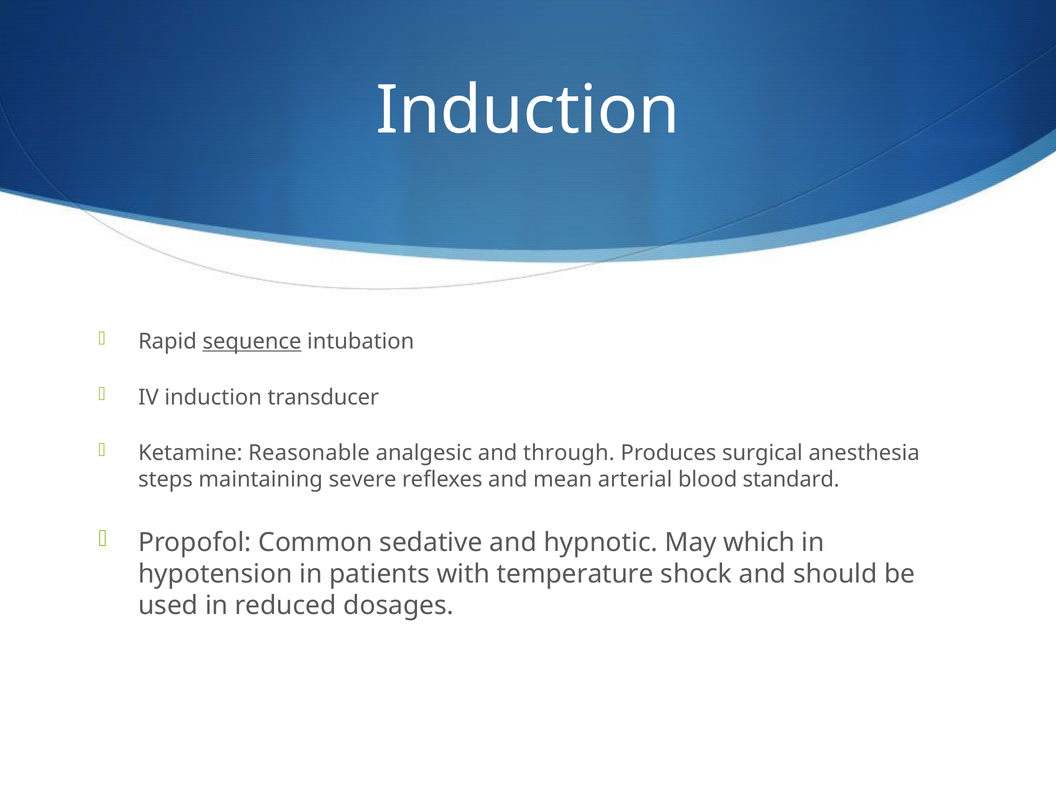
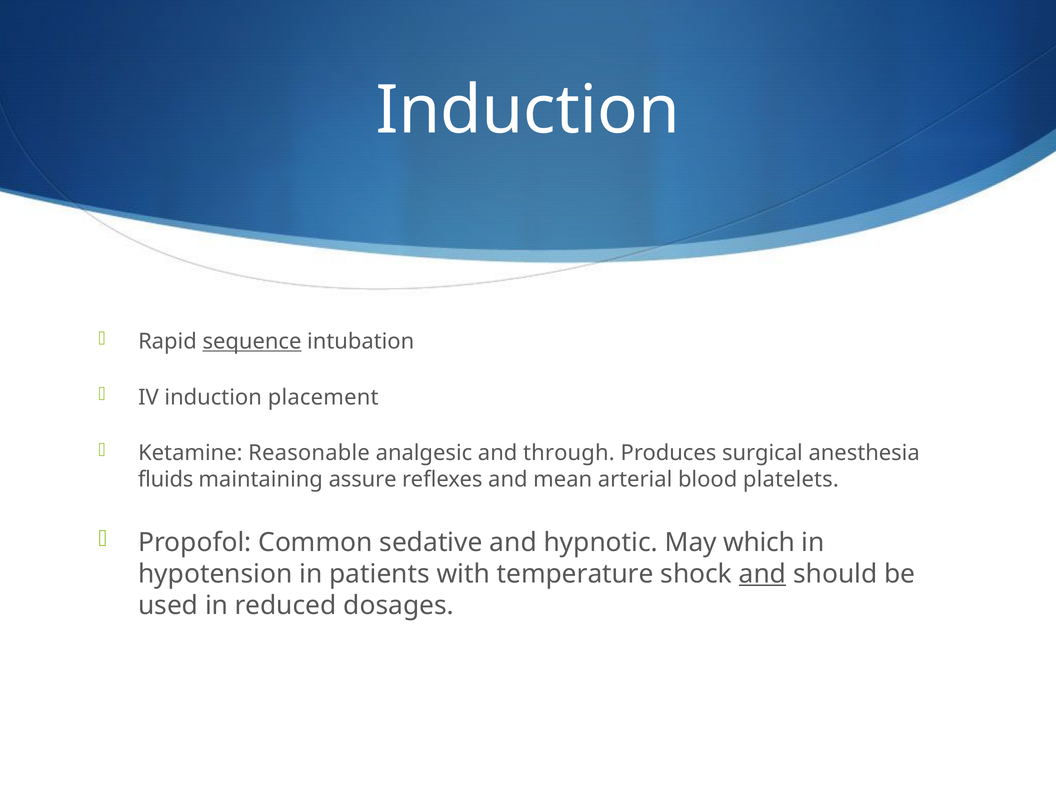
transducer: transducer -> placement (323, 397)
steps: steps -> fluids (166, 479)
severe: severe -> assure (363, 479)
standard: standard -> platelets (791, 479)
and underline: none -> present (763, 574)
